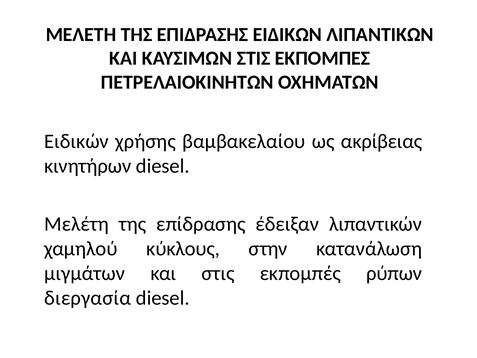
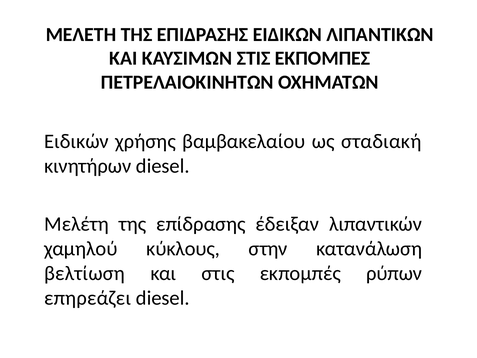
ακρίβειας: ακρίβειας -> σταδιακή (381, 141)
μιγμάτων: μιγμάτων -> βελτίωση (85, 273)
διεργασία: διεργασία -> επηρεάζει (88, 298)
